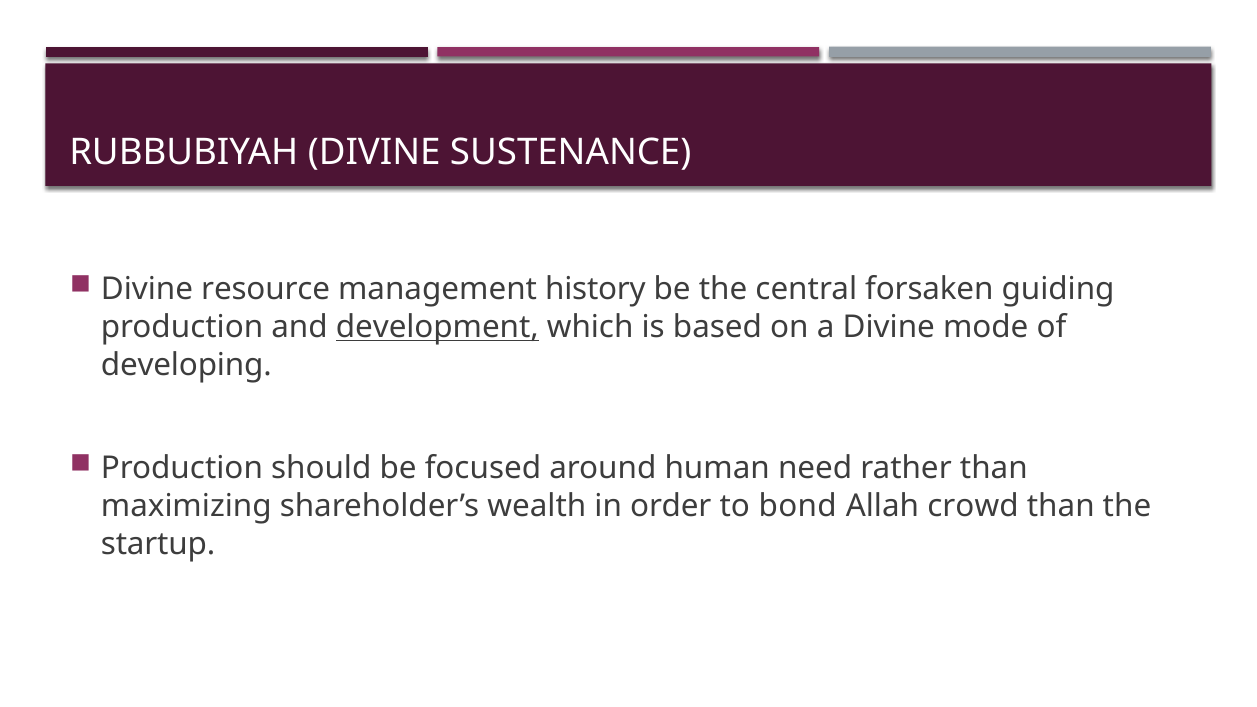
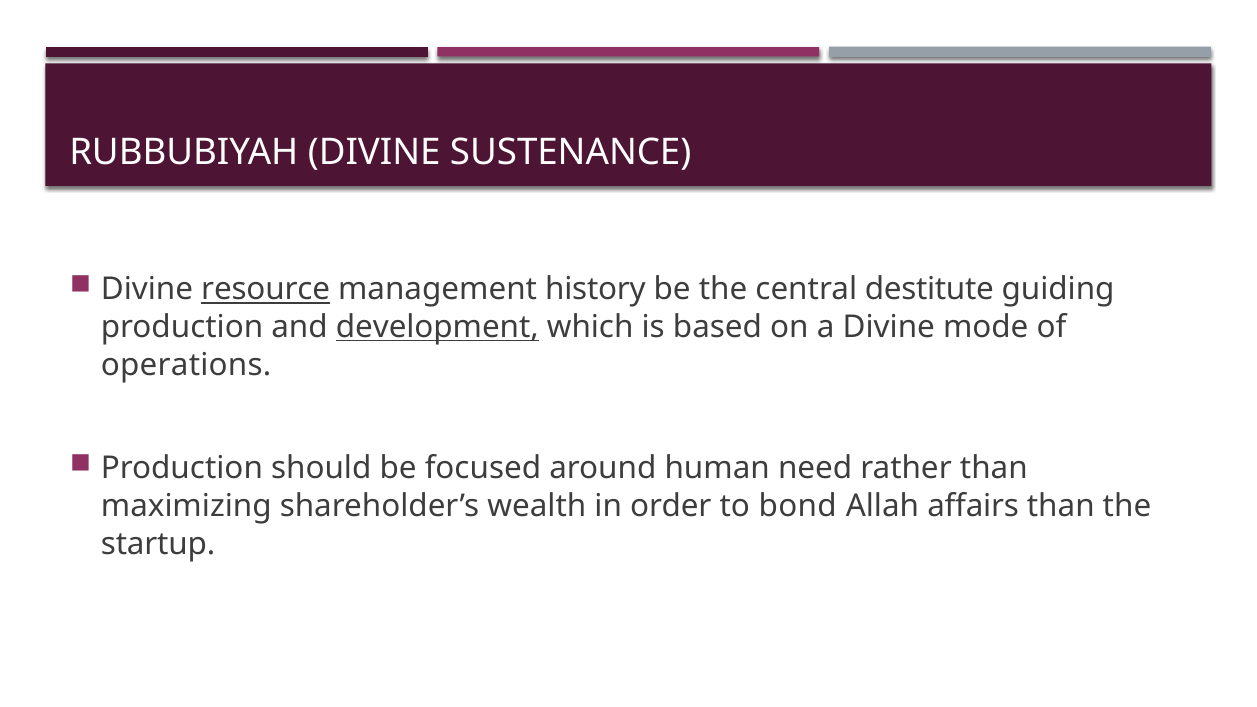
resource underline: none -> present (266, 289)
forsaken: forsaken -> destitute (929, 289)
developing: developing -> operations (186, 365)
crowd: crowd -> affairs (973, 506)
